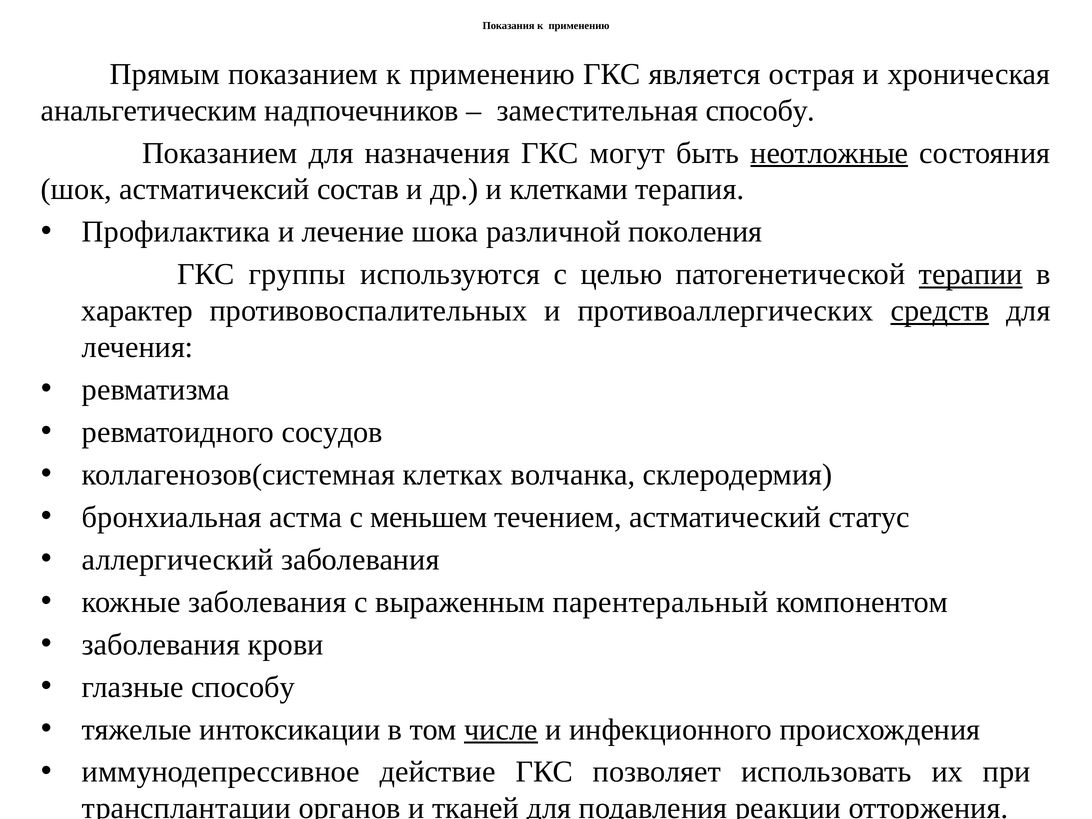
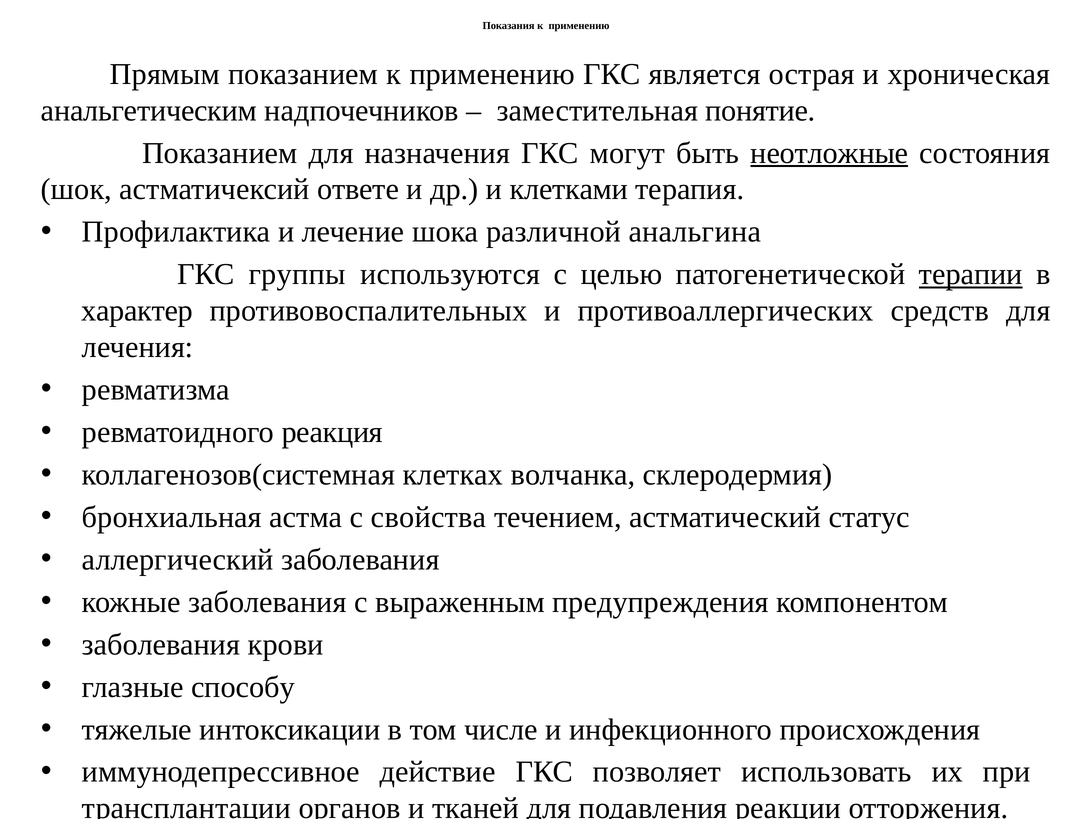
заместительная способу: способу -> понятие (760, 111)
состав: состав -> ответе (358, 189)
поколения: поколения -> анальгина (695, 232)
средств underline: present -> none (940, 311)
сосудов: сосудов -> реакция (332, 432)
меньшем: меньшем -> свойства (429, 517)
парентеральный: парентеральный -> предупреждения (661, 602)
числе underline: present -> none (501, 729)
